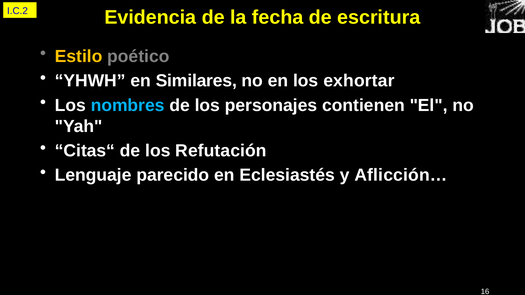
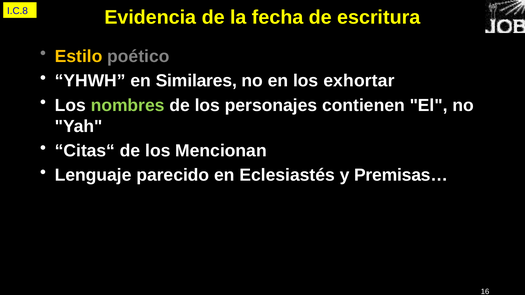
I.C.2: I.C.2 -> I.C.8 (17, 11)
nombres colour: light blue -> light green (128, 105)
Refutación: Refutación -> Mencionan (221, 151)
Aflicción…: Aflicción… -> Premisas… (401, 175)
